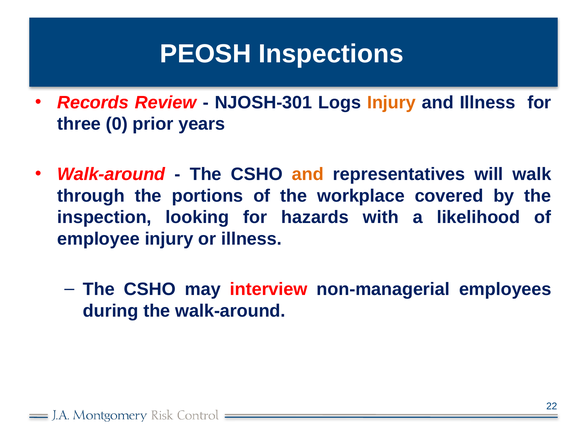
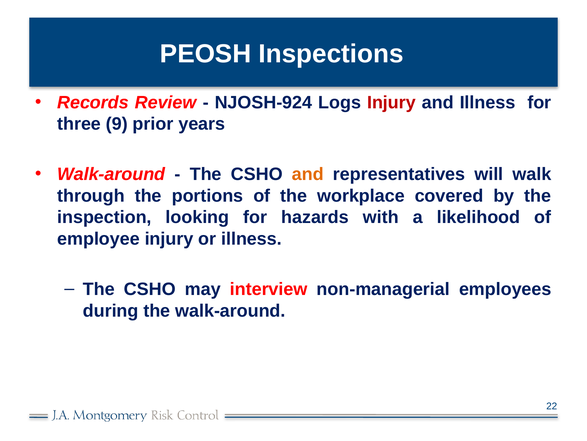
NJOSH-301: NJOSH-301 -> NJOSH-924 (263, 102)
Injury colour: orange -> red (391, 102)
0: 0 -> 9 (117, 124)
